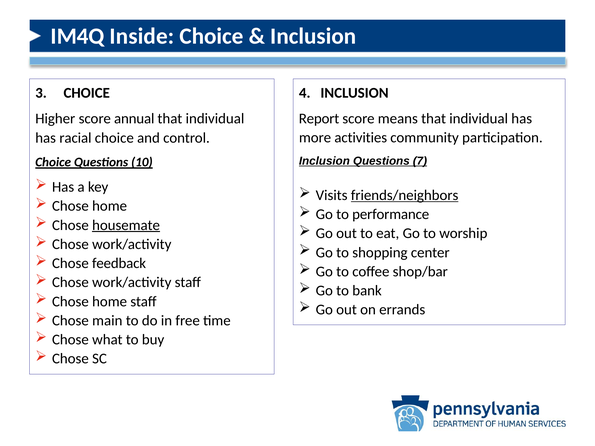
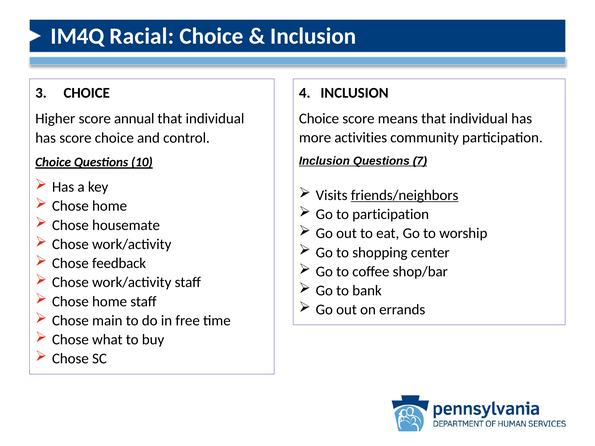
Inside: Inside -> Racial (142, 36)
Report: Report -> Choice (319, 119)
has racial: racial -> score (75, 138)
to performance: performance -> participation (391, 214)
housemate underline: present -> none (126, 225)
